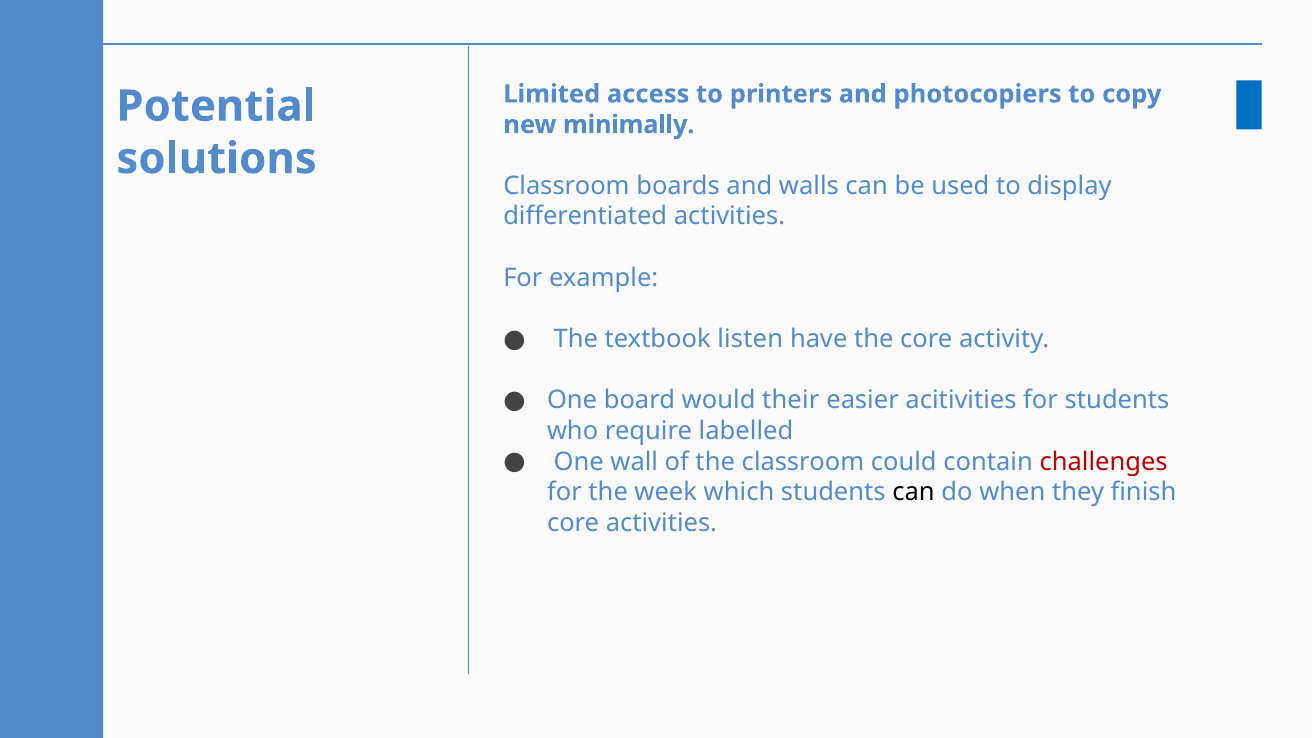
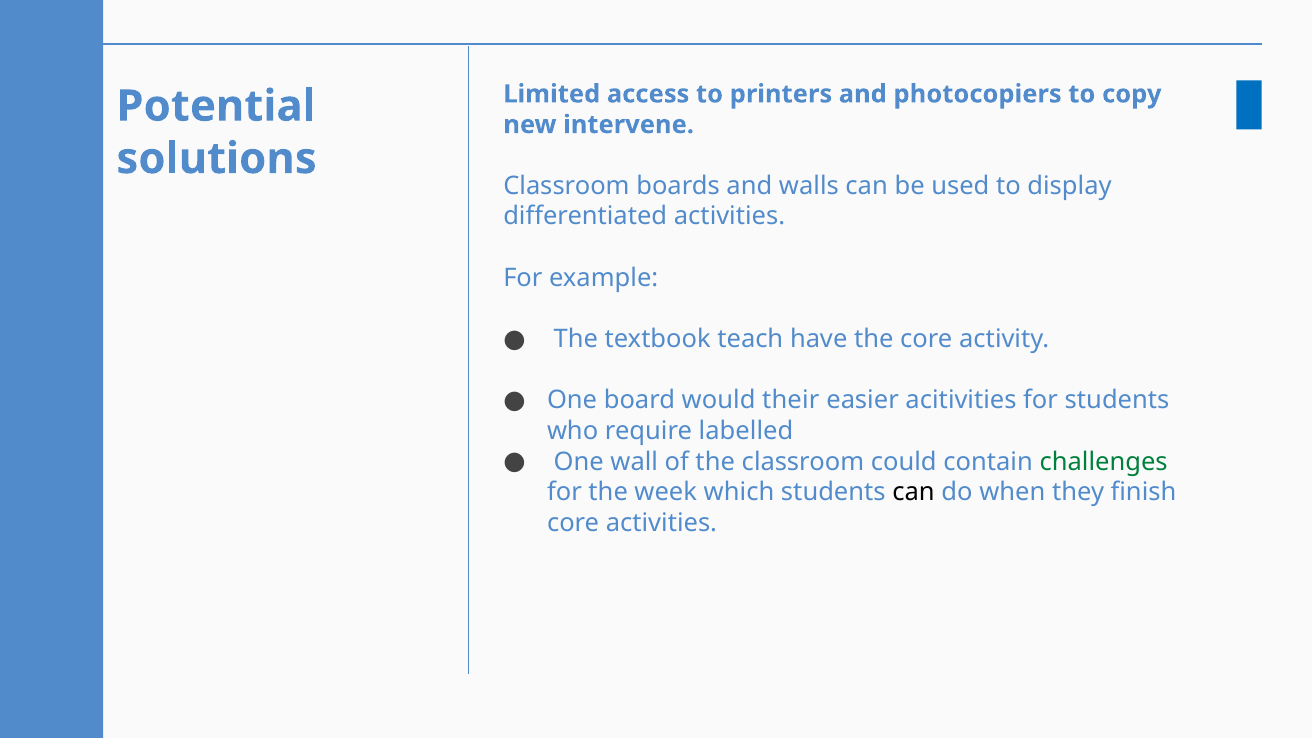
minimally: minimally -> intervene (629, 125)
listen: listen -> teach (750, 339)
challenges colour: red -> green (1104, 462)
